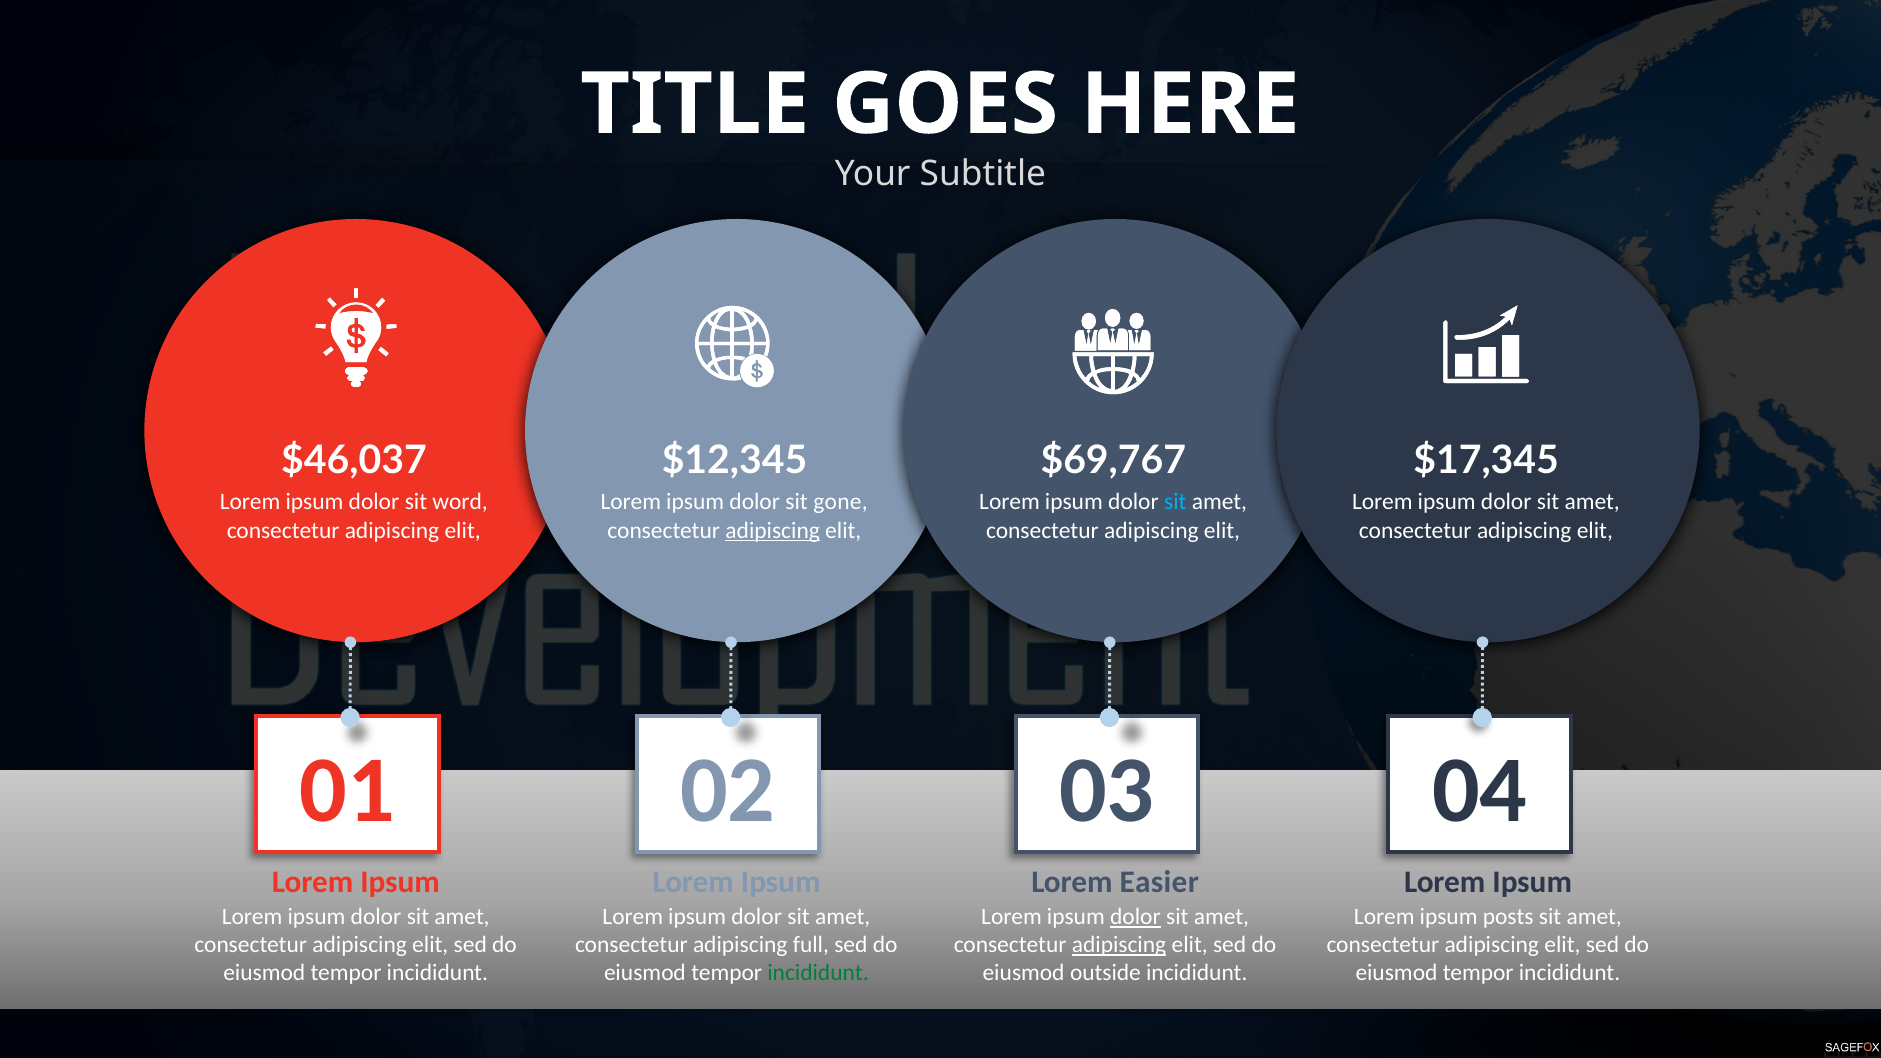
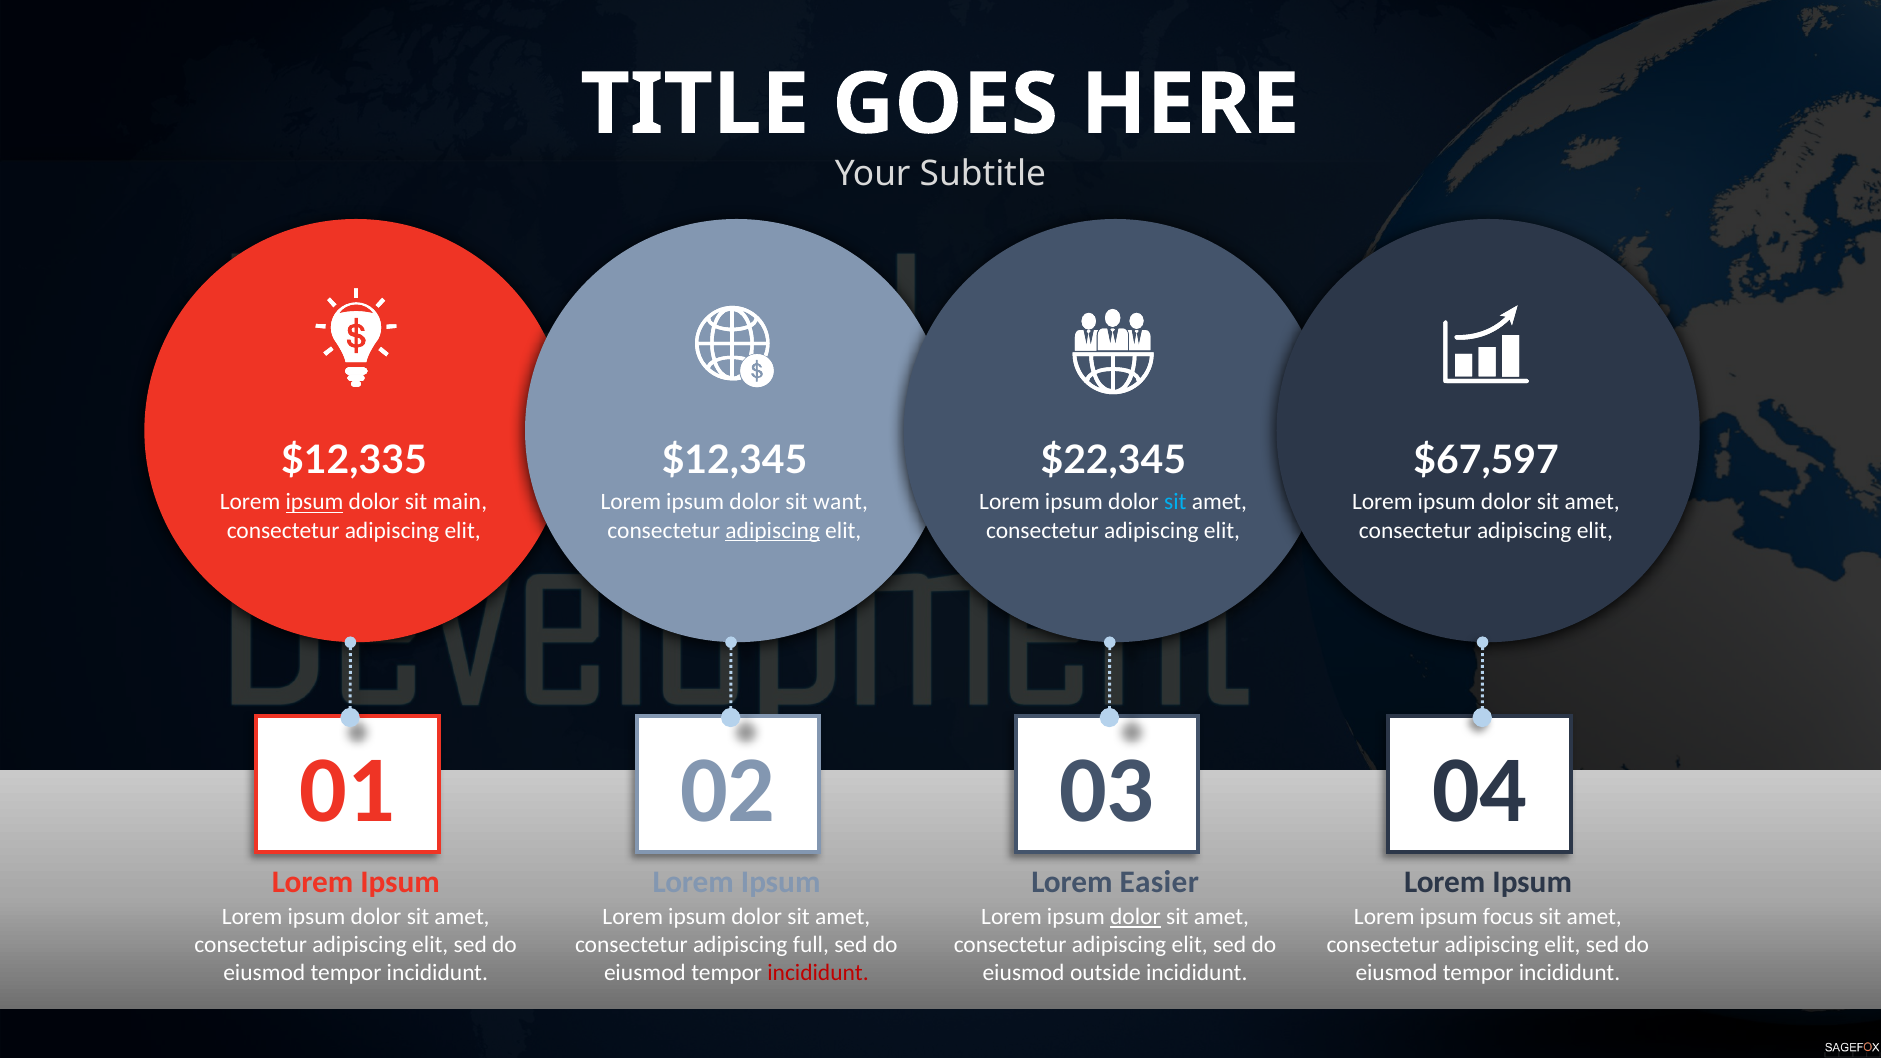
$46,037: $46,037 -> $12,335 (354, 461)
$69,767: $69,767 -> $22,345 (1113, 461)
$17,345: $17,345 -> $67,597 (1486, 461)
ipsum underline: none -> present (315, 502)
word: word -> main (460, 502)
gone: gone -> want (841, 502)
posts: posts -> focus (1508, 917)
adipiscing underline: present -> none (1119, 945)
incididunt colour: green -> red (818, 973)
